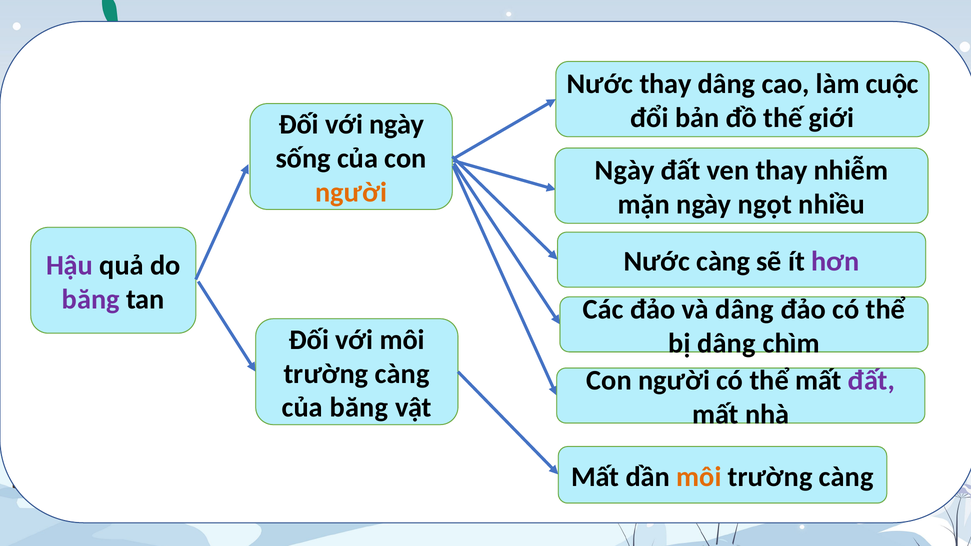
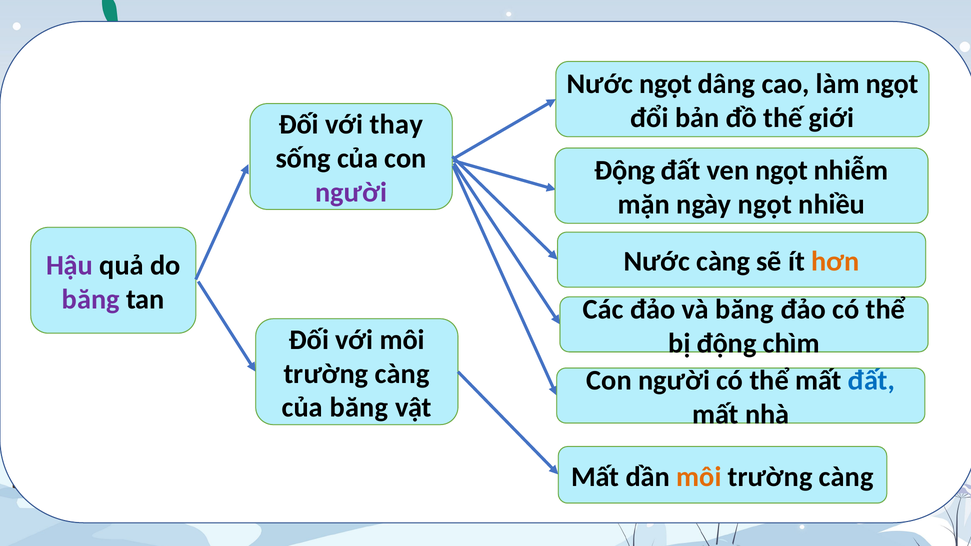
Nước thay: thay -> ngọt (666, 84)
làm cuộc: cuộc -> ngọt (892, 84)
với ngày: ngày -> thay (396, 125)
Ngày: Ngày -> Động (625, 171)
ven thay: thay -> ngọt (782, 171)
người colour: orange -> purple (351, 193)
hơn colour: purple -> orange (835, 262)
và dâng: dâng -> băng (745, 309)
bị dâng: dâng -> động (727, 343)
đất colour: purple -> blue (871, 381)
